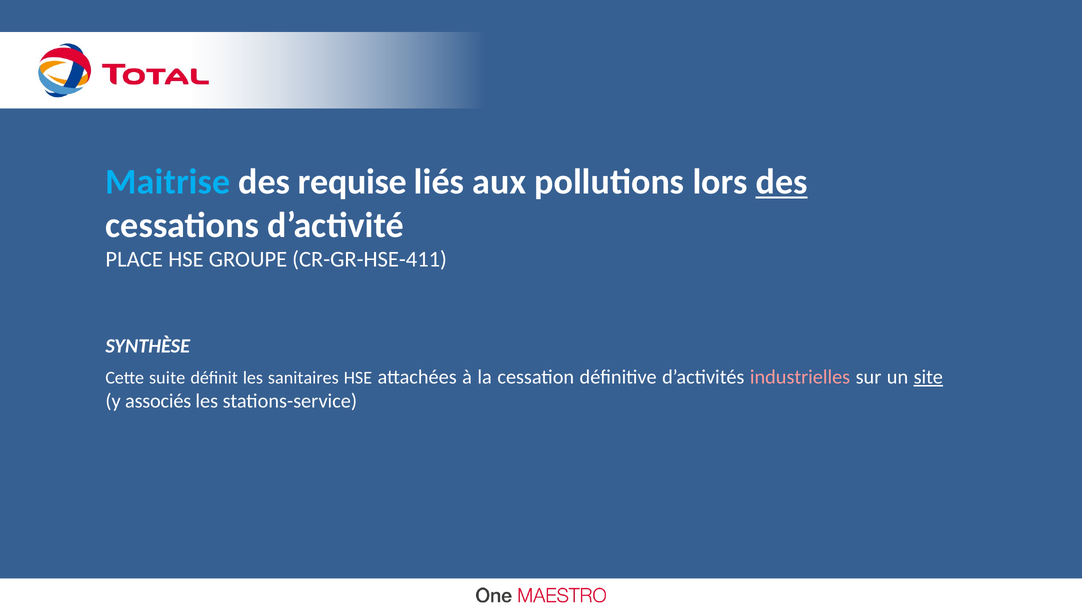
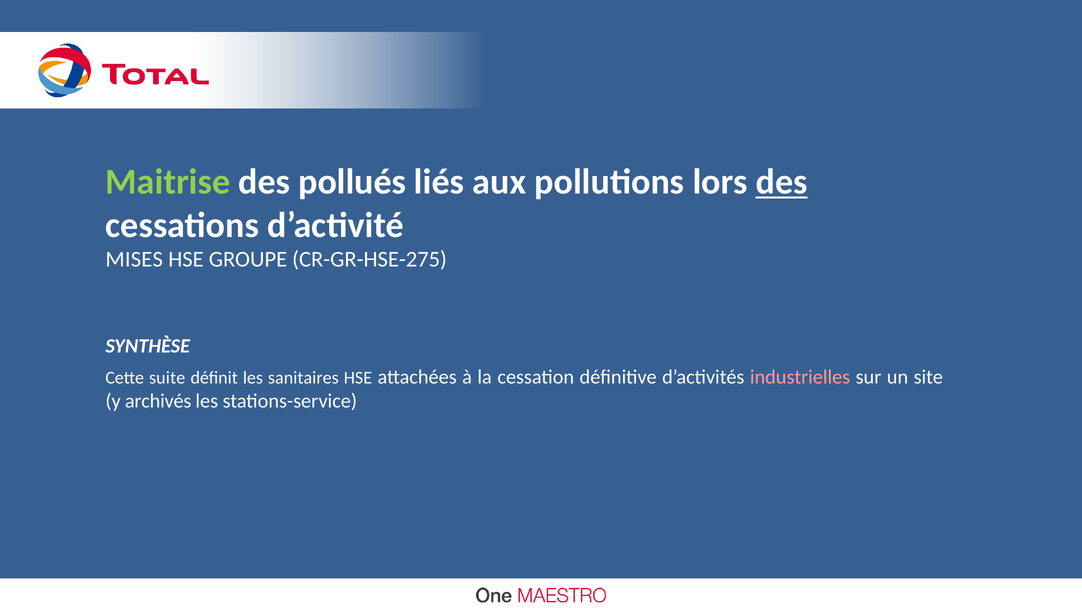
Maitrise colour: light blue -> light green (168, 182)
requise: requise -> pollués (352, 182)
PLACE: PLACE -> MISES (134, 260)
CR-GR-HSE-411: CR-GR-HSE-411 -> CR-GR-HSE-275 (370, 260)
site underline: present -> none (928, 377)
associés: associés -> archivés (158, 402)
